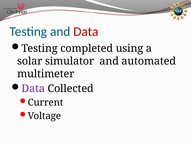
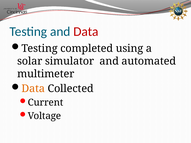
Data colour: purple -> orange (33, 89)
